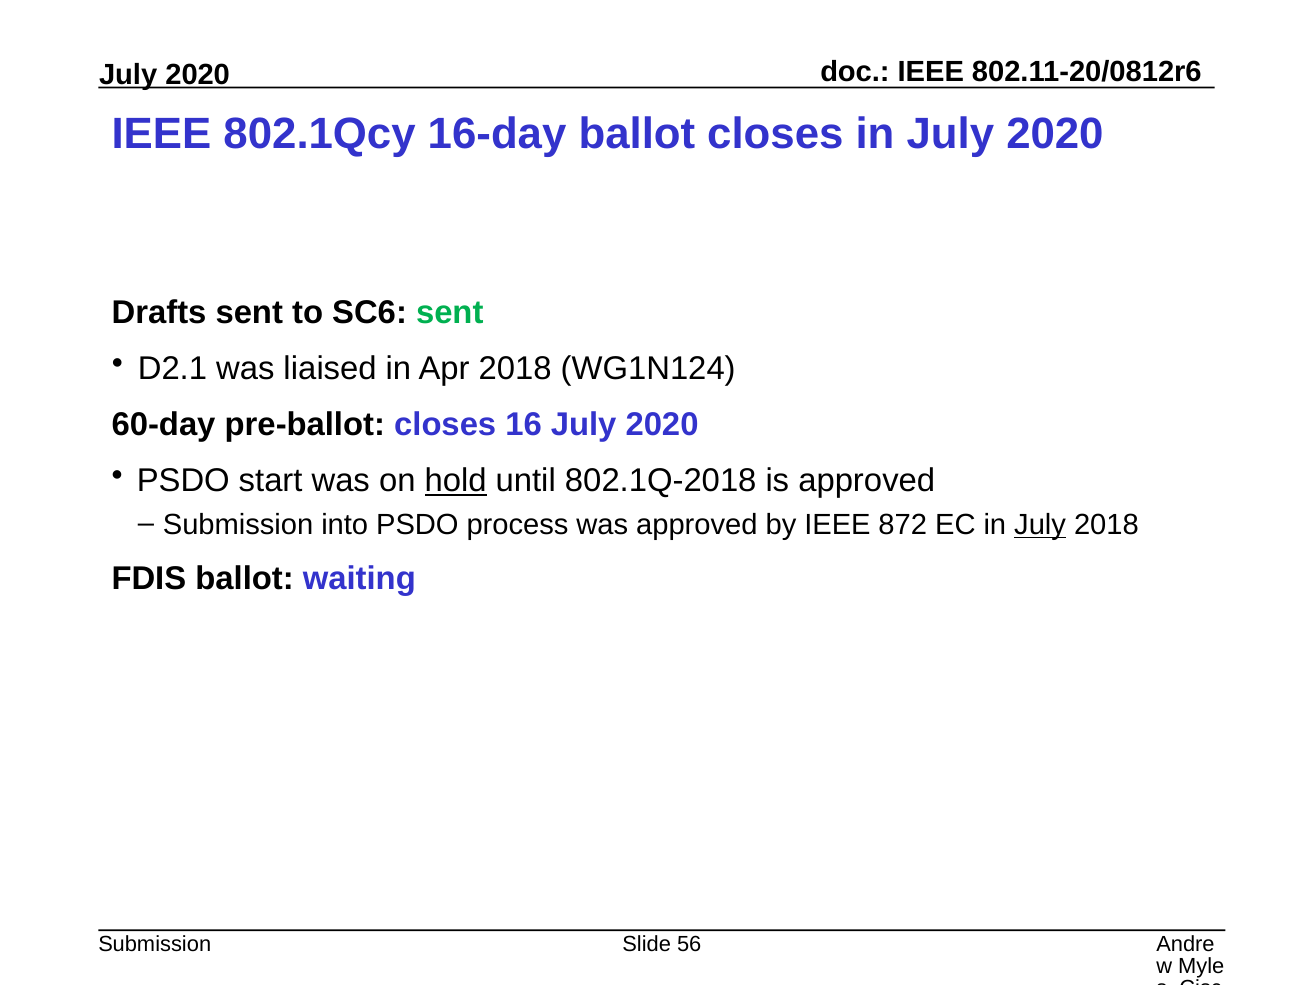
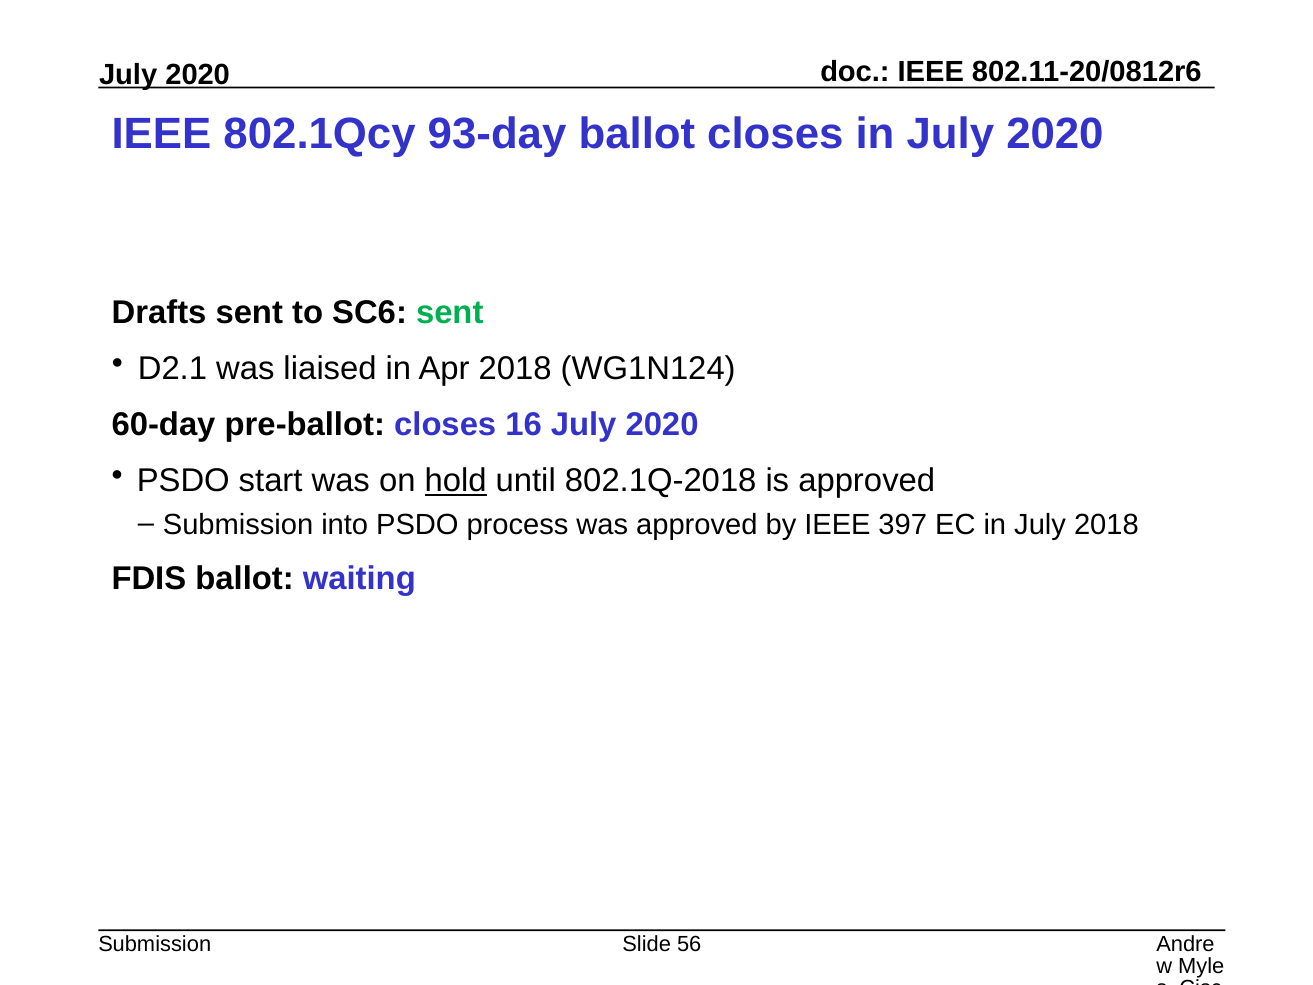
16-day: 16-day -> 93-day (497, 134)
872: 872 -> 397 (903, 525)
July underline: present -> none (1040, 525)
